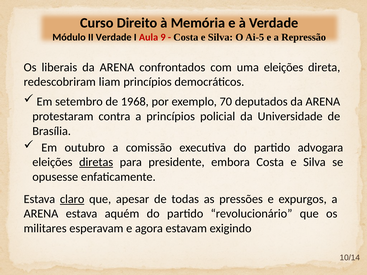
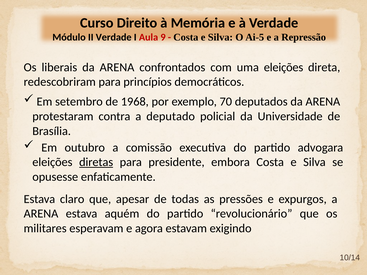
redescobriram liam: liam -> para (110, 82)
a princípios: princípios -> deputado (171, 116)
claro underline: present -> none (72, 199)
